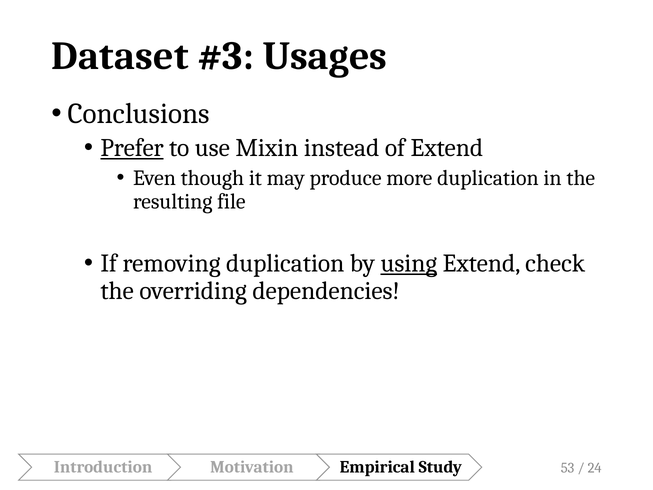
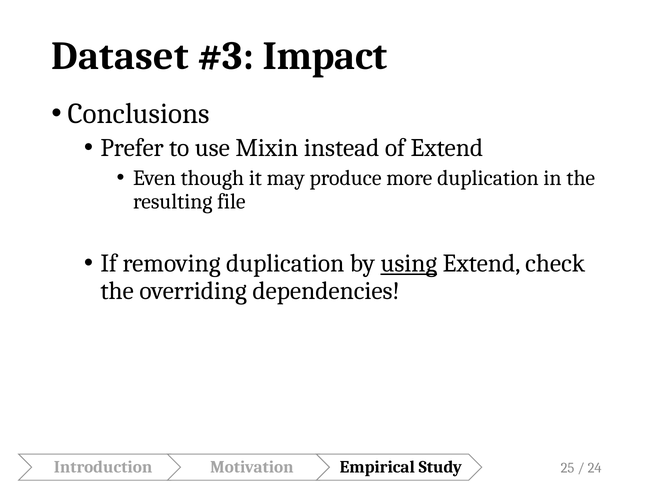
Usages: Usages -> Impact (325, 56)
Prefer underline: present -> none (132, 148)
53: 53 -> 25 (568, 468)
